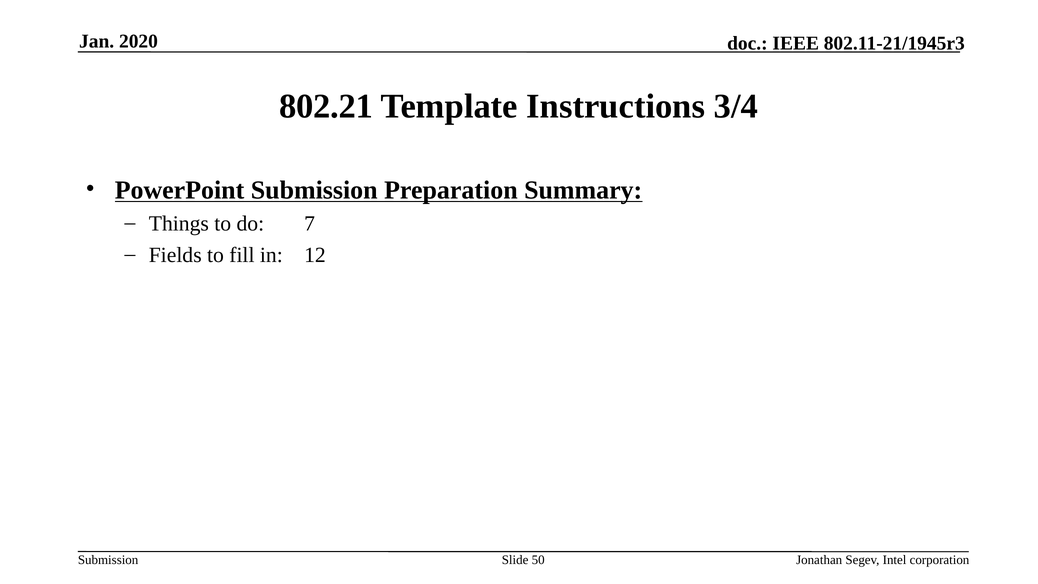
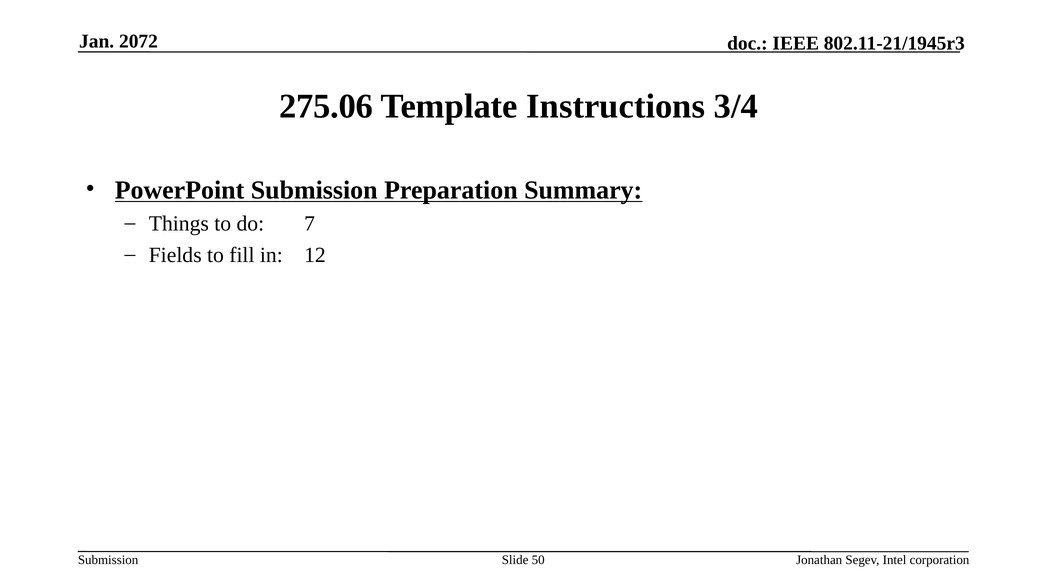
2020: 2020 -> 2072 (138, 41)
802.21: 802.21 -> 275.06 (326, 106)
